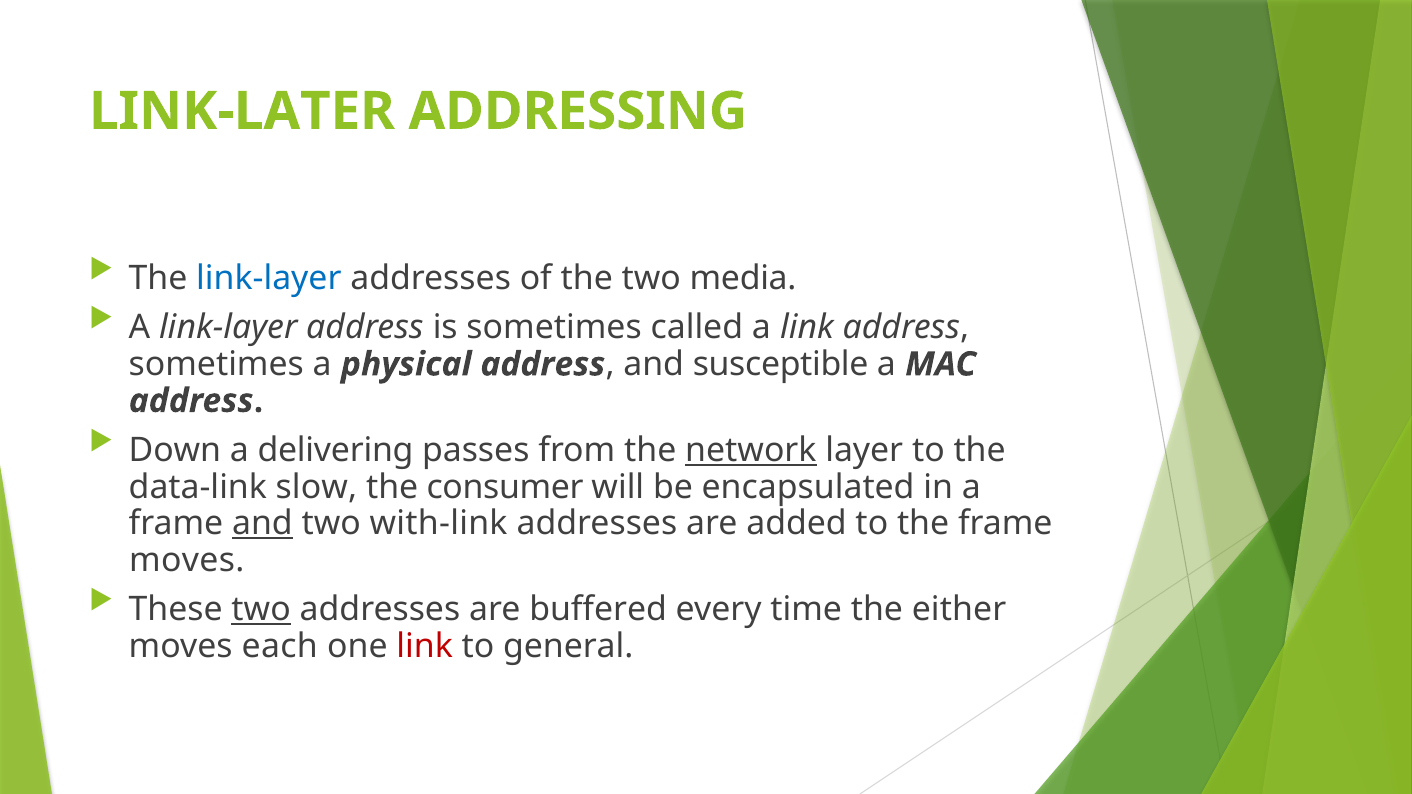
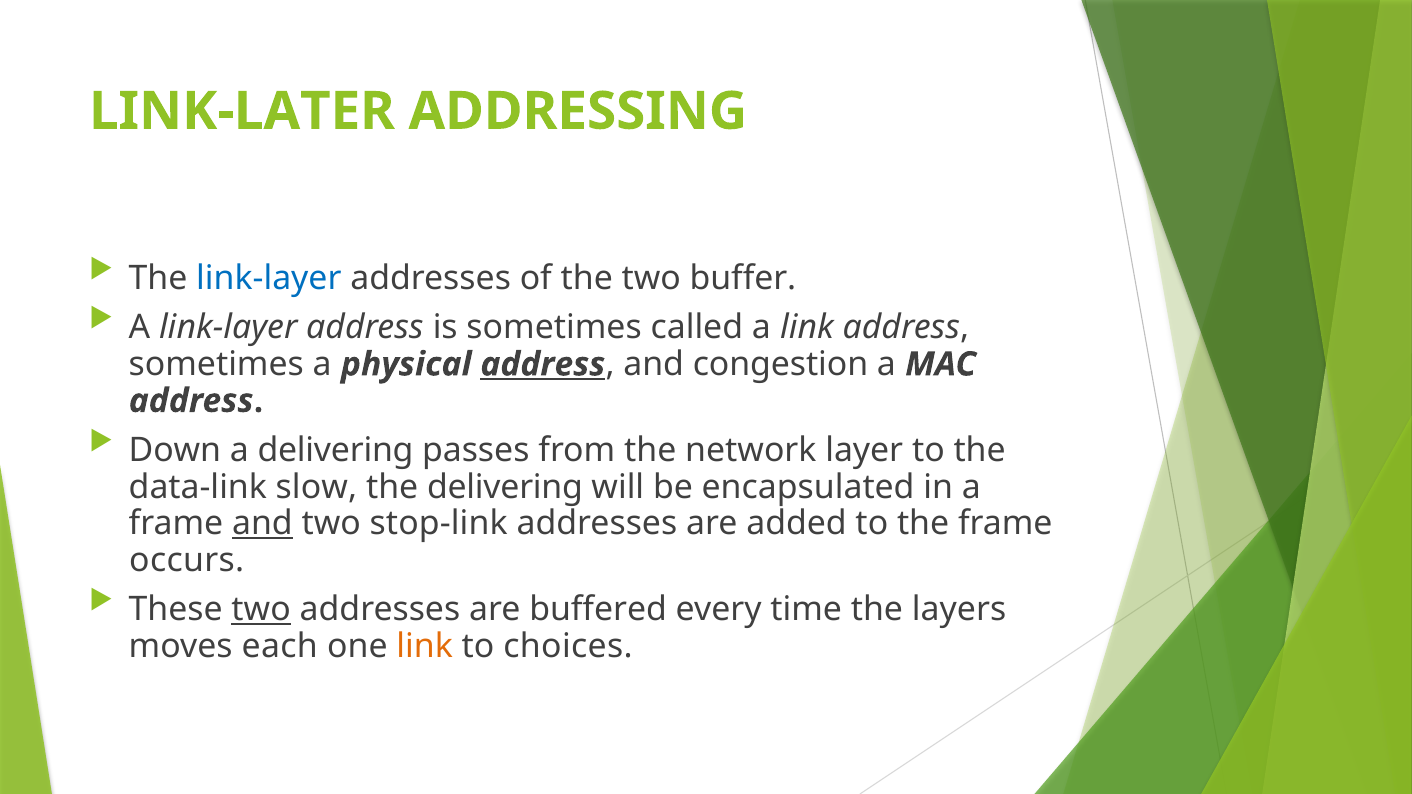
media: media -> buffer (743, 278)
address underline: none -> present (543, 364)
susceptible: susceptible -> congestion (780, 364)
network underline: present -> none (751, 451)
the consumer: consumer -> delivering (505, 487)
with-link: with-link -> stop-link (439, 524)
moves: moves -> occurs (187, 560)
either: either -> layers (959, 610)
link colour: red -> orange (425, 647)
general: general -> choices (568, 647)
